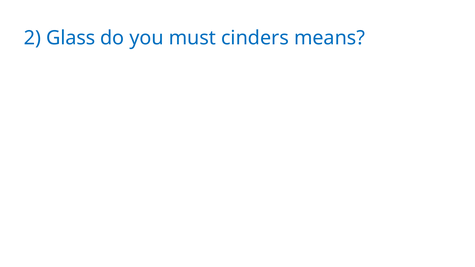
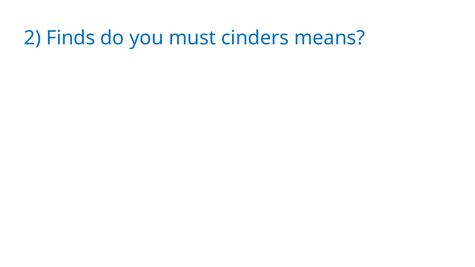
Glass: Glass -> Finds (71, 38)
